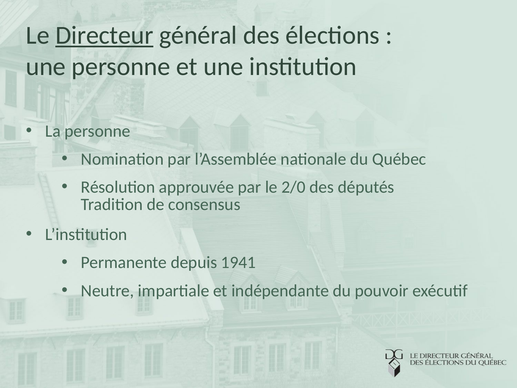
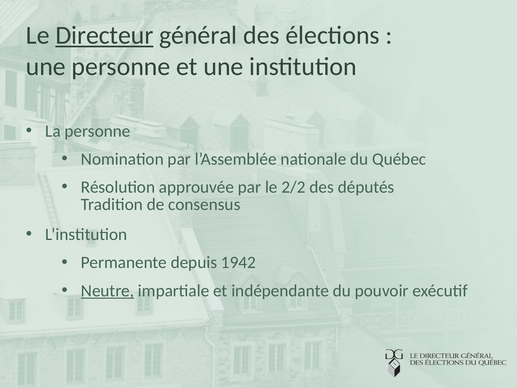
2/0: 2/0 -> 2/2 (294, 187)
1941: 1941 -> 1942 (238, 262)
Neutre underline: none -> present (108, 290)
